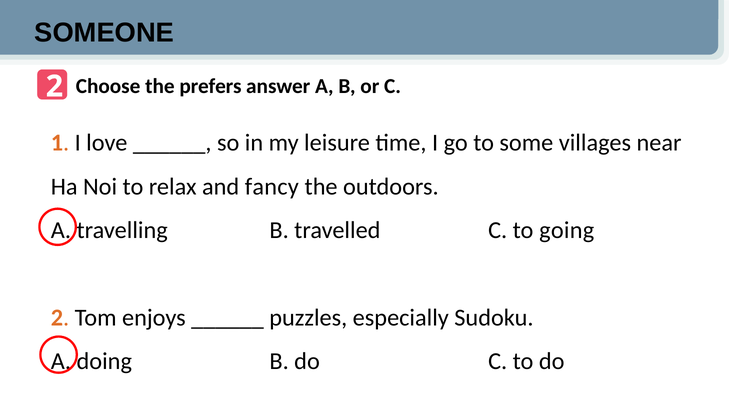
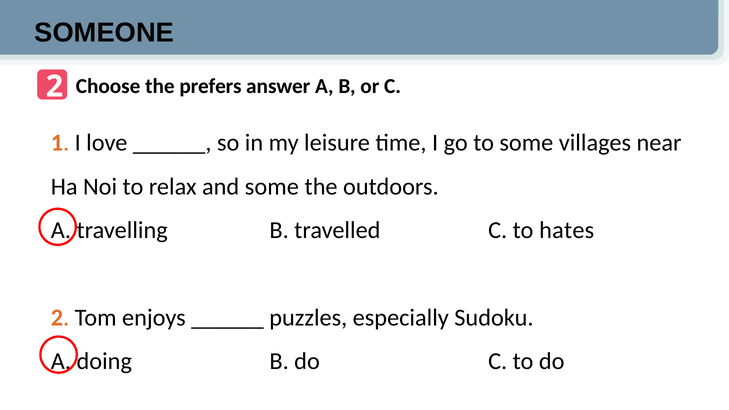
and fancy: fancy -> some (272, 187)
going: going -> hates (567, 230)
